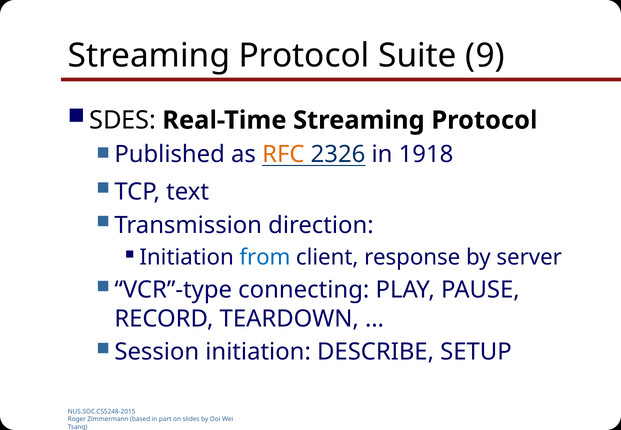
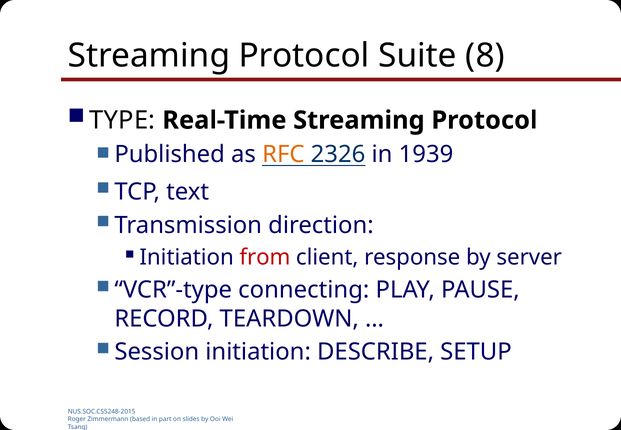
9: 9 -> 8 (485, 56)
SDES: SDES -> TYPE (122, 120)
1918: 1918 -> 1939 (426, 155)
from colour: blue -> red (265, 257)
